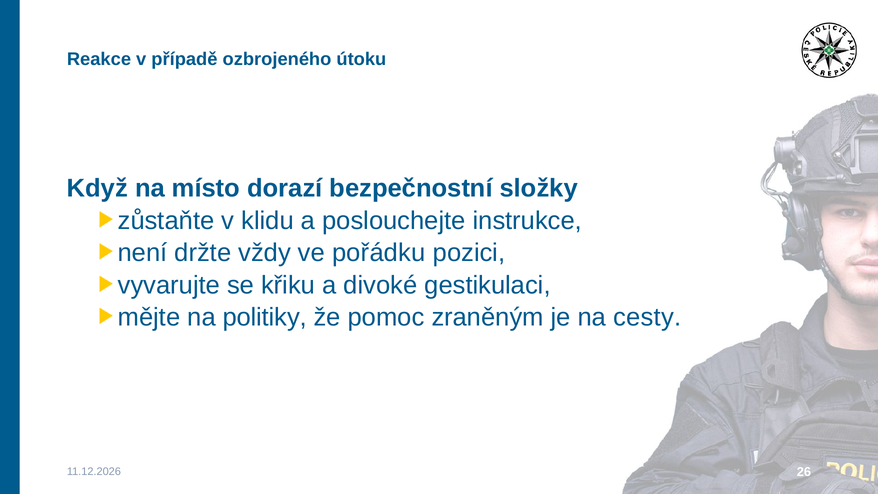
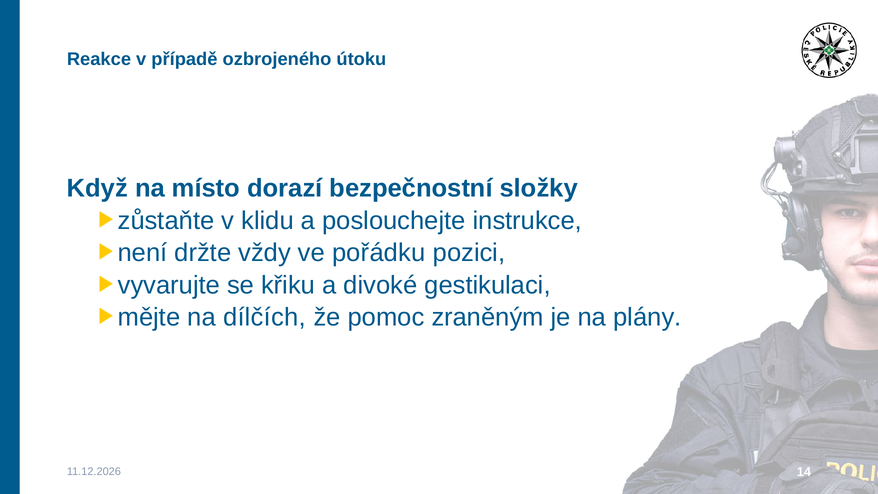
politiky: politiky -> dílčích (265, 317)
cesty: cesty -> plány (647, 317)
26: 26 -> 14 (804, 472)
